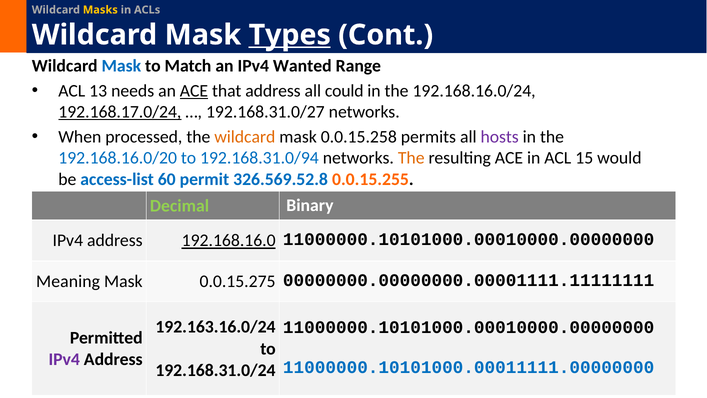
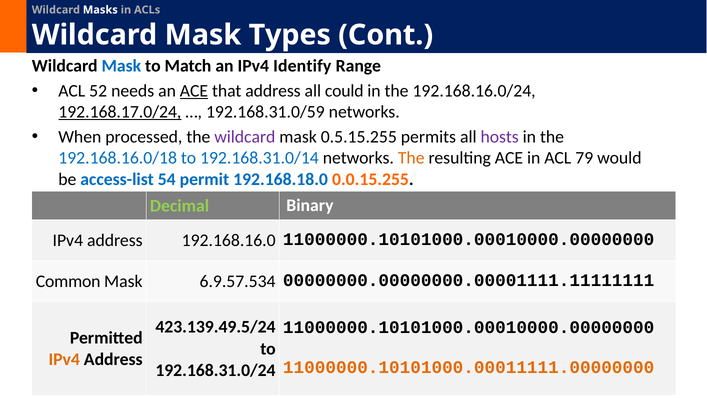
Masks colour: yellow -> white (100, 10)
Types underline: present -> none (290, 35)
Wanted: Wanted -> Identify (302, 66)
13: 13 -> 52 (98, 91)
192.168.31.0/27: 192.168.31.0/27 -> 192.168.31.0/59 (265, 112)
wildcard colour: orange -> purple (245, 137)
0.0.15.258: 0.0.15.258 -> 0.5.15.255 (359, 137)
192.168.16.0/20: 192.168.16.0/20 -> 192.168.16.0/18 (118, 158)
192.168.31.0/94: 192.168.31.0/94 -> 192.168.31.0/14 (259, 158)
15: 15 -> 79 (584, 158)
60: 60 -> 54 (167, 179)
326.569.52.8: 326.569.52.8 -> 192.168.18.0 (281, 179)
192.168.16.0 underline: present -> none (229, 240)
Meaning: Meaning -> Common (68, 281)
0.0.15.275: 0.0.15.275 -> 6.9.57.534 (238, 281)
192.163.16.0/24: 192.163.16.0/24 -> 423.139.49.5/24 (215, 327)
IPv4 colour: purple -> orange (64, 359)
11000000.10101000.00011111.00000000 colour: blue -> orange (469, 367)
